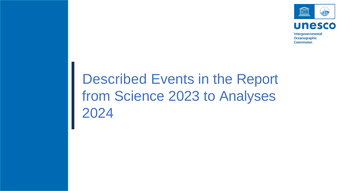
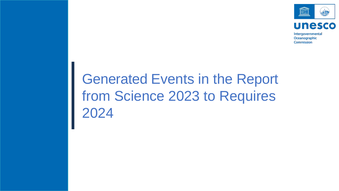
Described: Described -> Generated (115, 79)
Analyses: Analyses -> Requires (248, 96)
